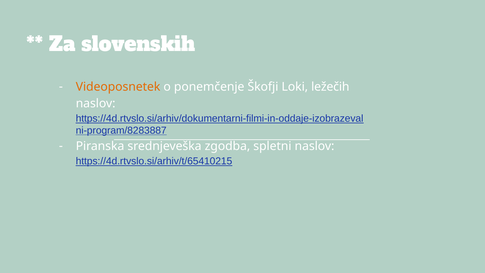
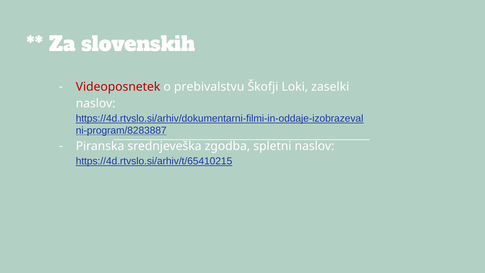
Videoposnetek colour: orange -> red (118, 87)
ponemčenje: ponemčenje -> prebivalstvu (209, 87)
ležečih: ležečih -> zaselki (330, 87)
